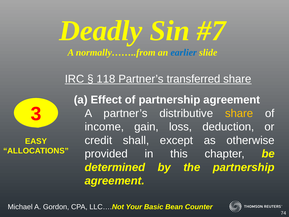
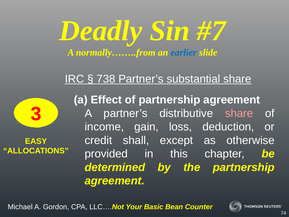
118: 118 -> 738 (106, 79)
transferred: transferred -> substantial (193, 79)
share colour: yellow -> pink (239, 113)
